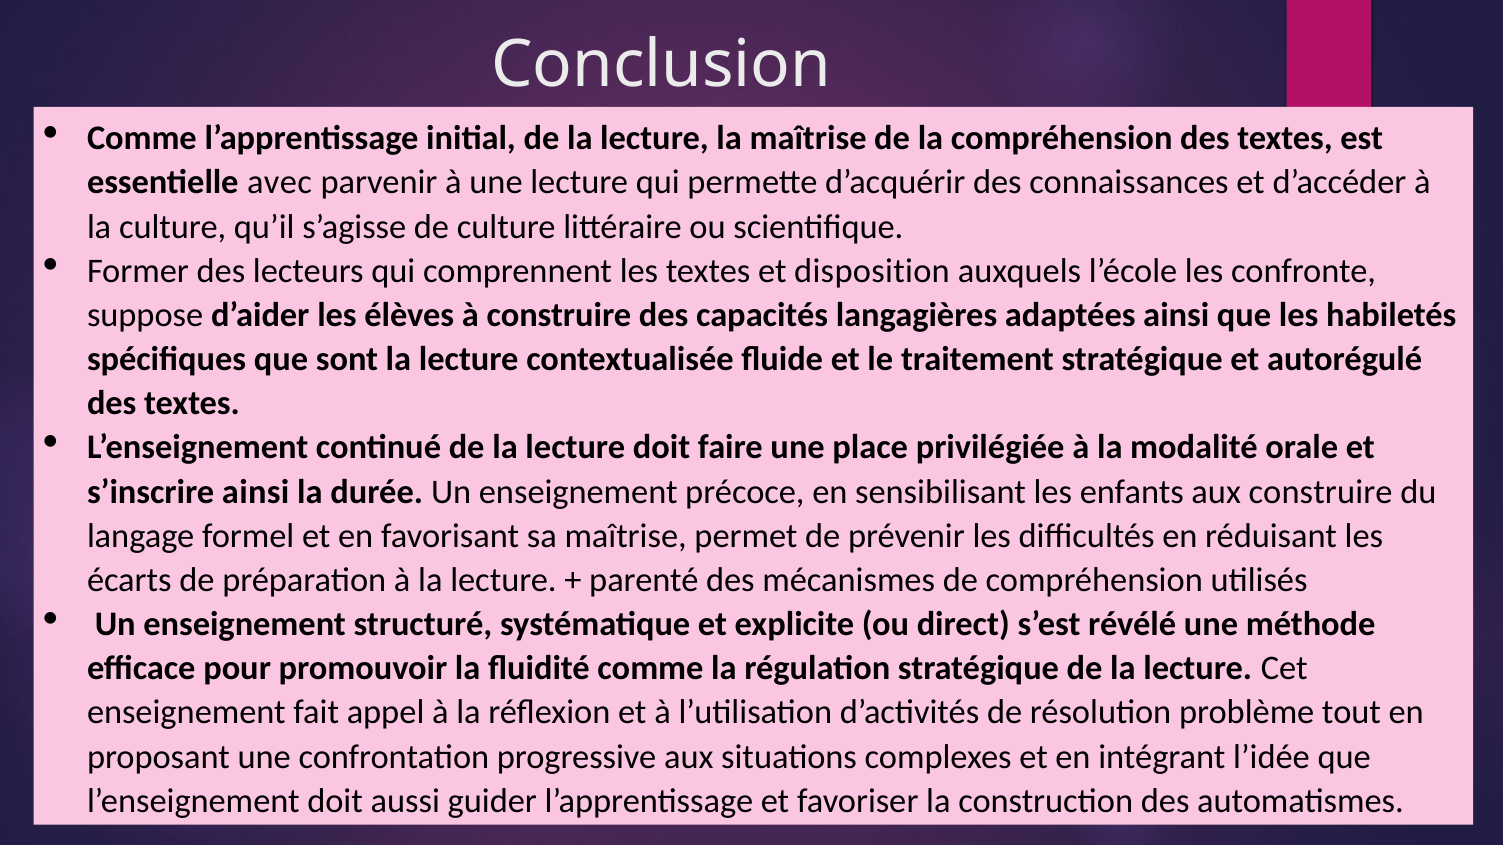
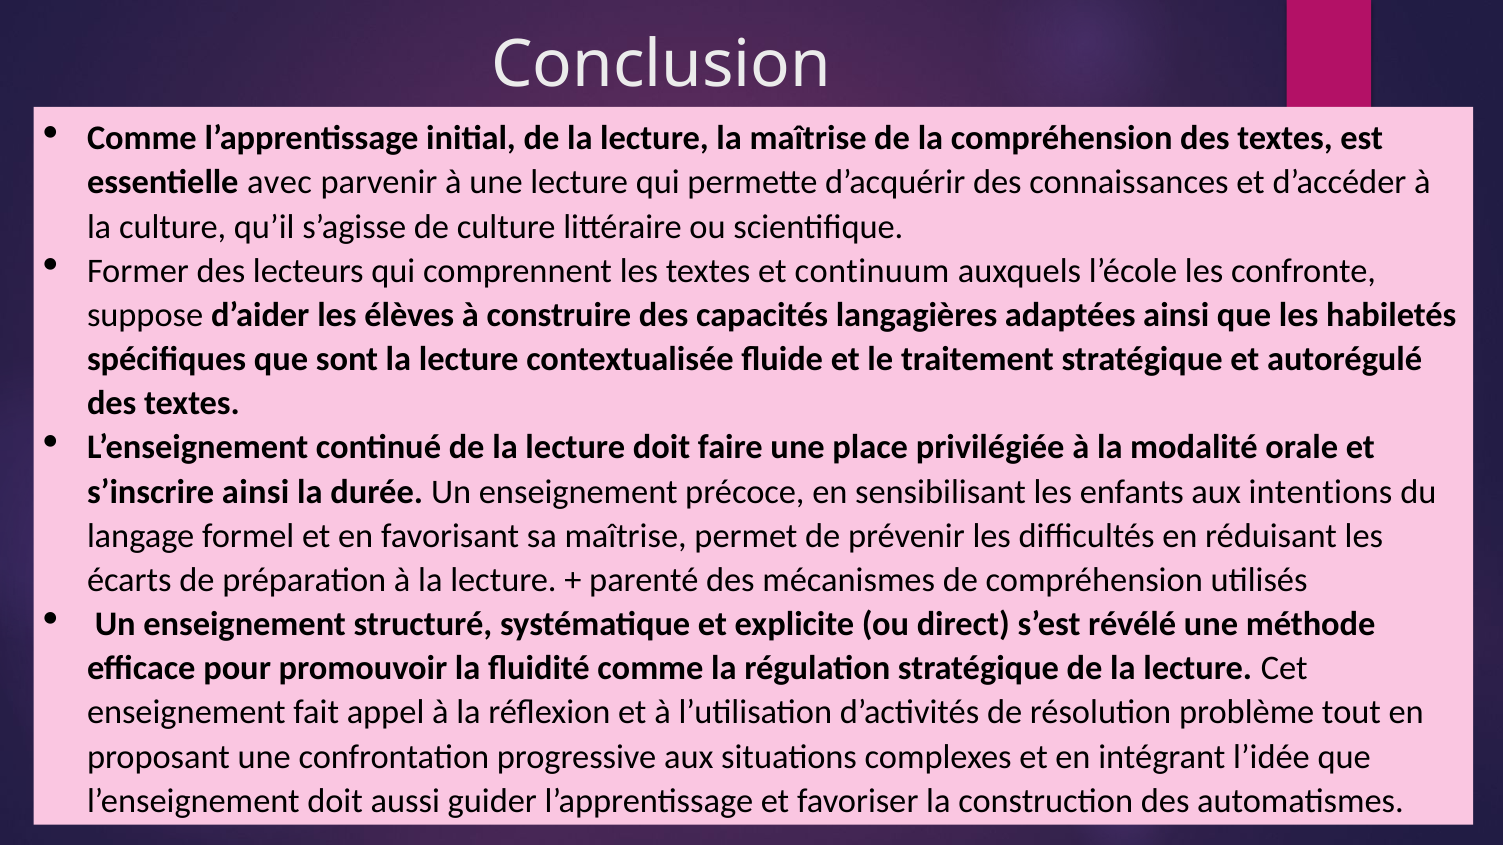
disposition: disposition -> continuum (872, 271)
aux construire: construire -> intentions (1320, 492)
